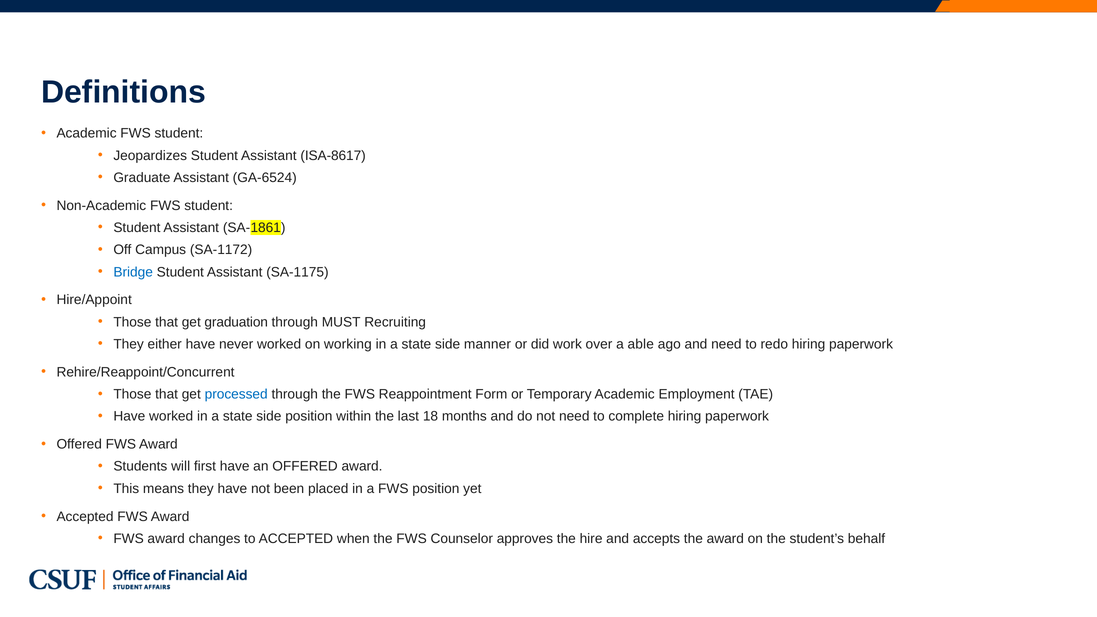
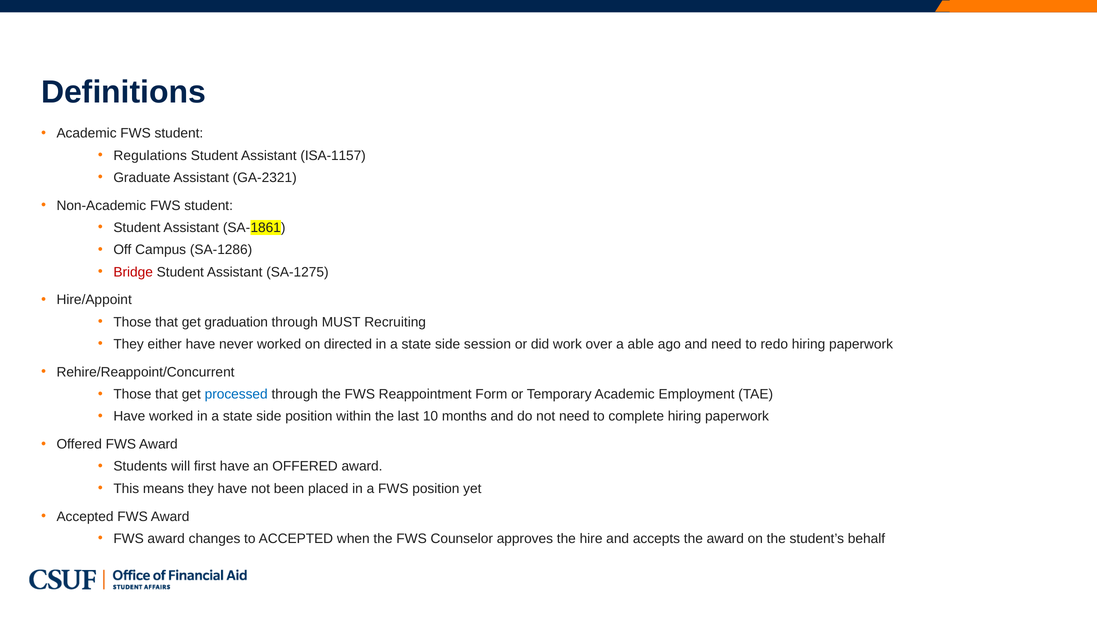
Jeopardizes: Jeopardizes -> Regulations (150, 156)
ISA-8617: ISA-8617 -> ISA-1157 (333, 156)
GA-6524: GA-6524 -> GA-2321 (265, 178)
SA-1172: SA-1172 -> SA-1286 (221, 250)
Bridge colour: blue -> red (133, 272)
SA-1175: SA-1175 -> SA-1275 (297, 272)
working: working -> directed (348, 344)
manner: manner -> session (488, 344)
18: 18 -> 10 (430, 416)
